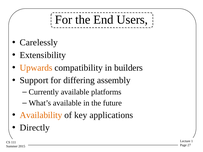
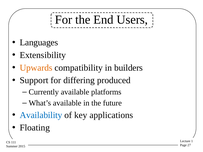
Carelessly: Carelessly -> Languages (39, 43)
assembly: assembly -> produced (114, 80)
Availability colour: orange -> blue (41, 115)
Directly: Directly -> Floating (35, 128)
